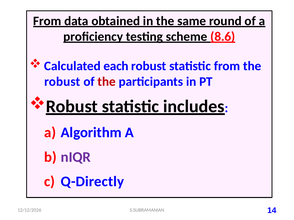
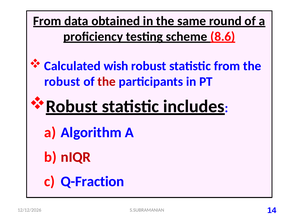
each: each -> wish (116, 66)
nIQR colour: purple -> red (76, 157)
Q-Directly: Q-Directly -> Q-Fraction (93, 182)
